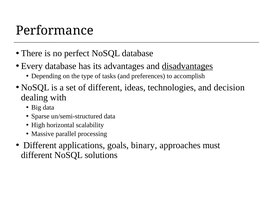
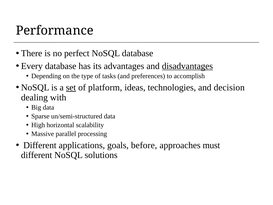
set underline: none -> present (71, 87)
of different: different -> platform (105, 87)
binary: binary -> before (144, 145)
